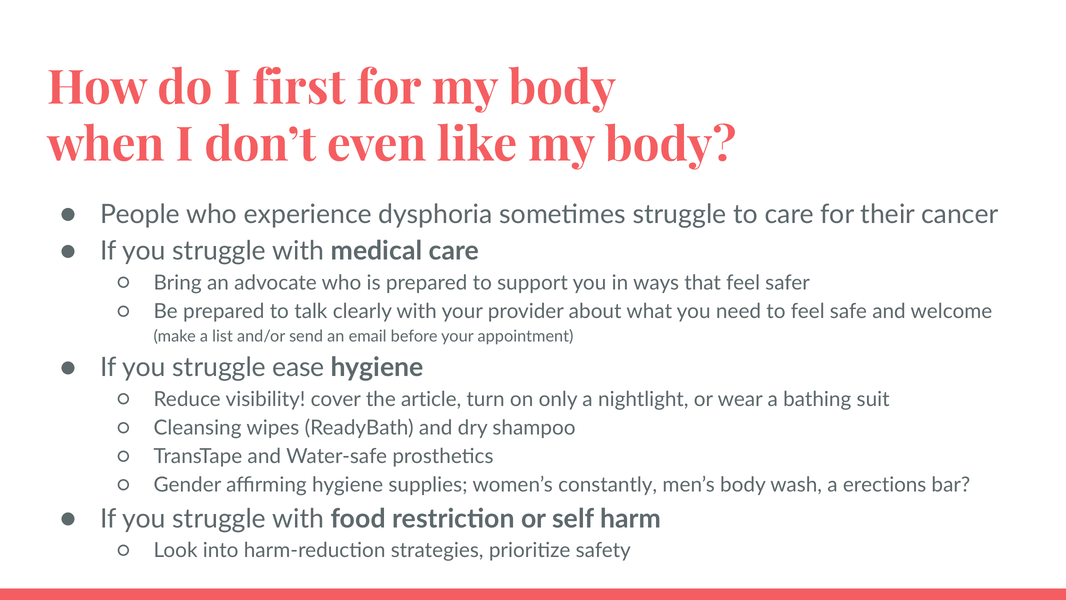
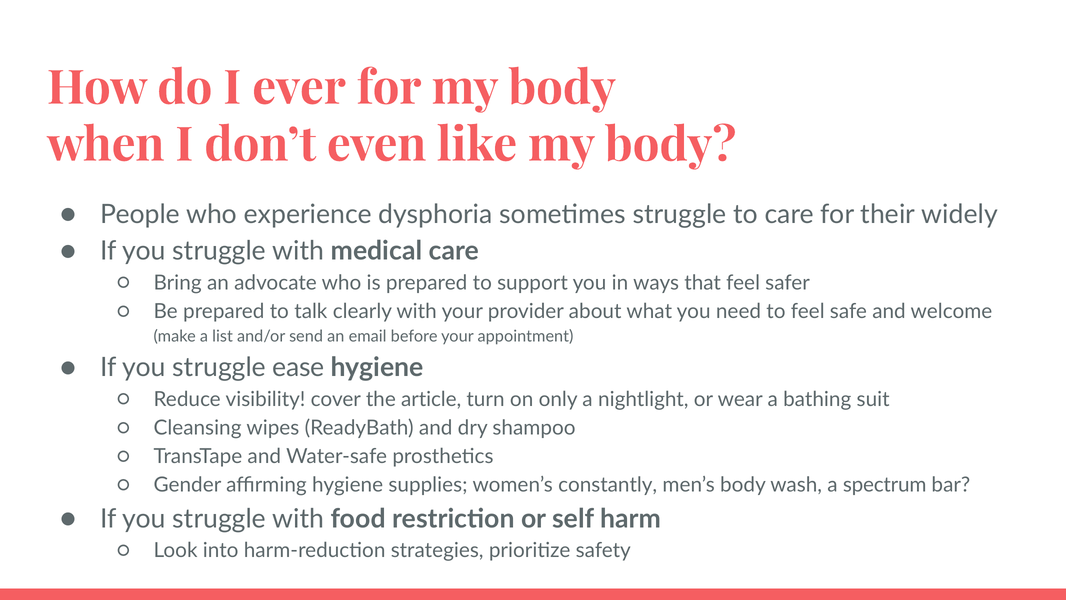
first: first -> ever (299, 88)
cancer: cancer -> widely (960, 214)
erections: erections -> spectrum (885, 485)
